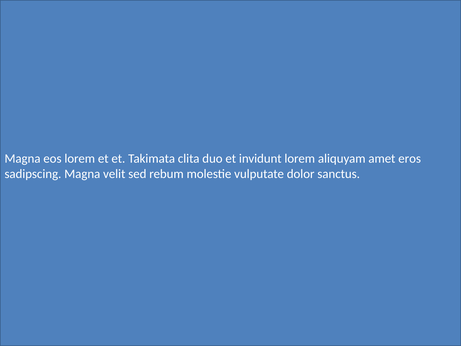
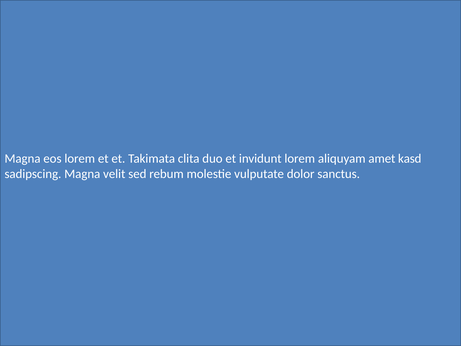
eros: eros -> kasd (410, 158)
